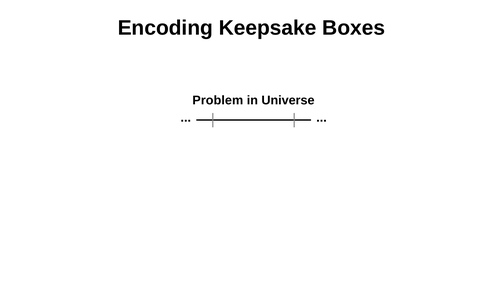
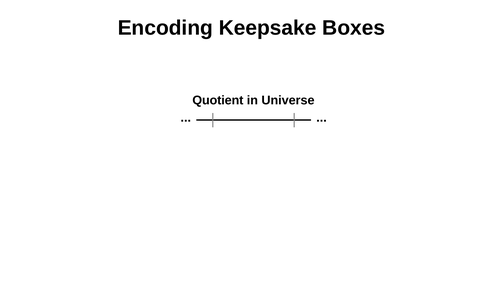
Problem: Problem -> Quotient (218, 100)
